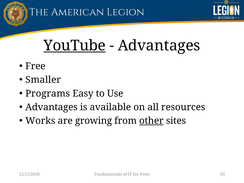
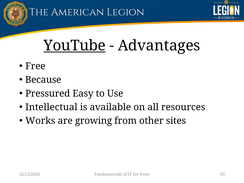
Smaller: Smaller -> Because (43, 80)
Programs: Programs -> Pressured (48, 93)
Advantages: Advantages -> Intellectual (51, 107)
other underline: present -> none (151, 121)
